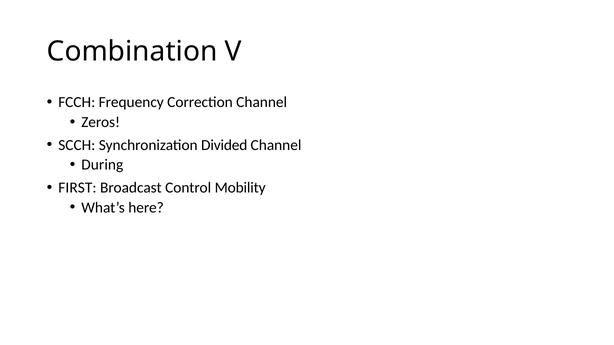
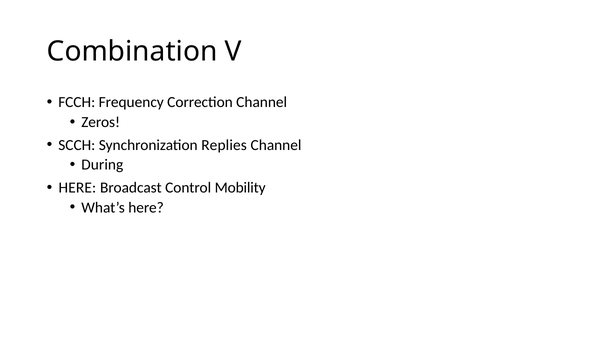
Divided: Divided -> Replies (224, 145)
FIRST: FIRST -> HERE (77, 188)
